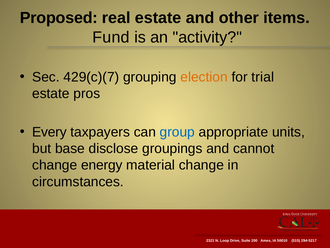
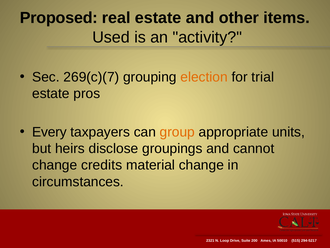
Fund: Fund -> Used (111, 37)
429(c)(7: 429(c)(7 -> 269(c)(7 (91, 77)
group colour: blue -> orange (177, 132)
base: base -> heirs (70, 148)
energy: energy -> credits (102, 165)
